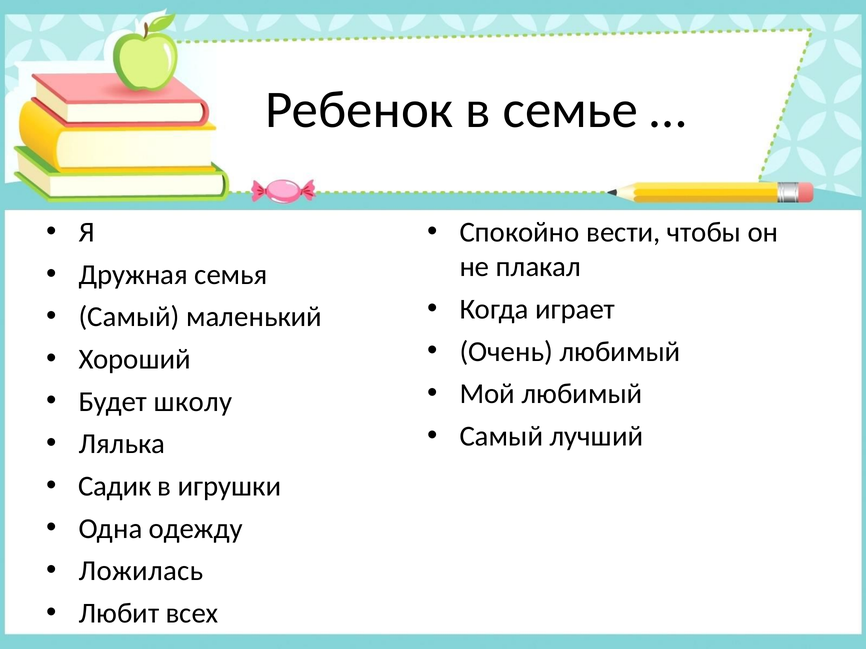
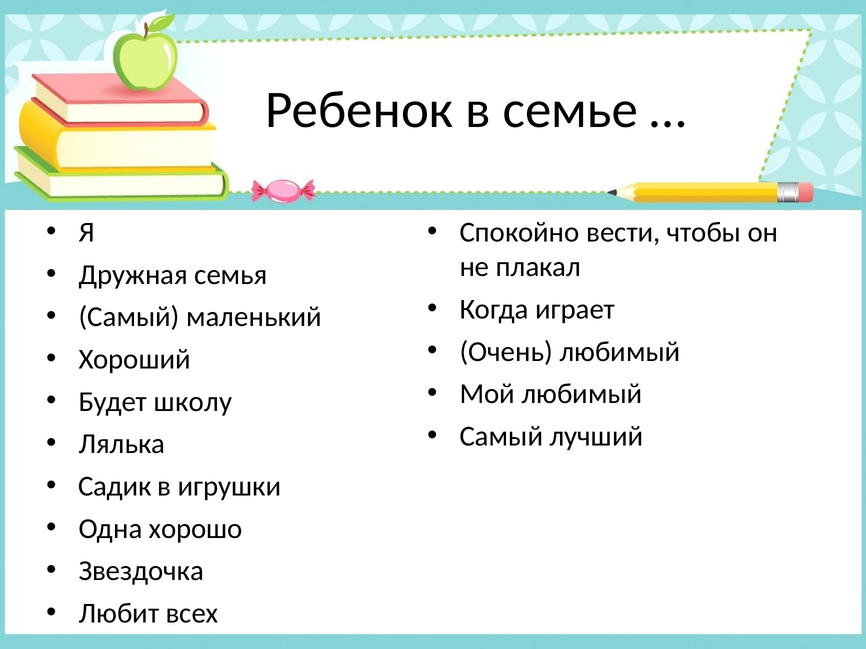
одежду: одежду -> хорошо (196, 529)
Ложилась: Ложилась -> Звездочка (141, 571)
